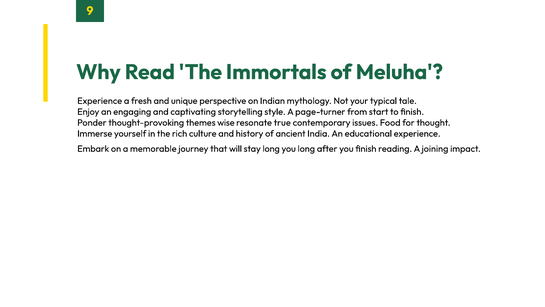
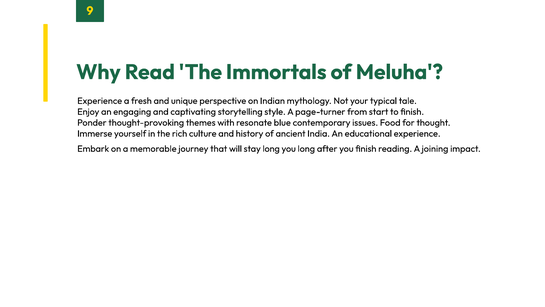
wise: wise -> with (226, 123)
true: true -> blue (282, 123)
